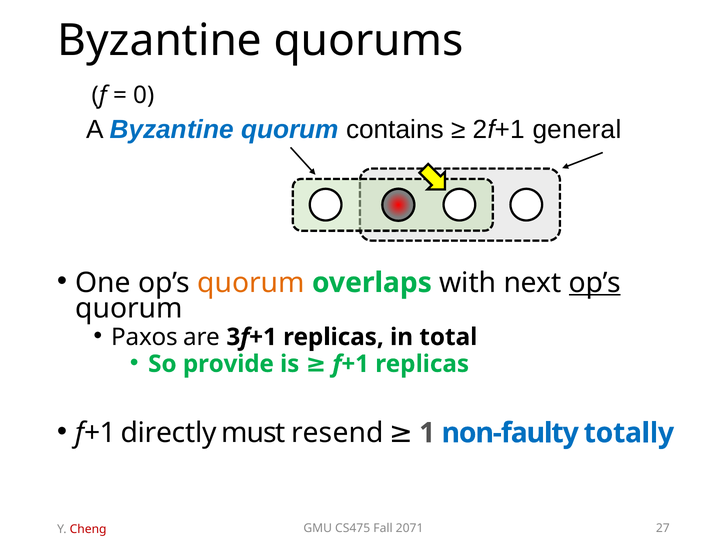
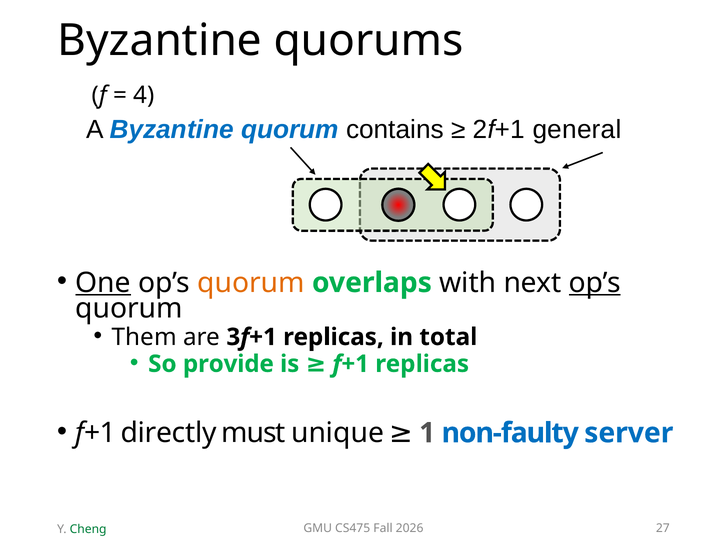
0: 0 -> 4 (144, 95)
One underline: none -> present (103, 283)
Paxos: Paxos -> Them (144, 337)
resend: resend -> unique (338, 433)
totally: totally -> server (629, 433)
2071: 2071 -> 2026 (410, 528)
Cheng colour: red -> green (88, 529)
